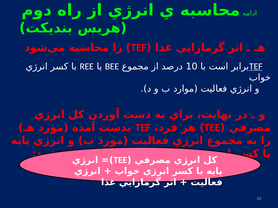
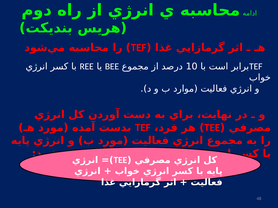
TEF underline: present -> none (256, 67)
